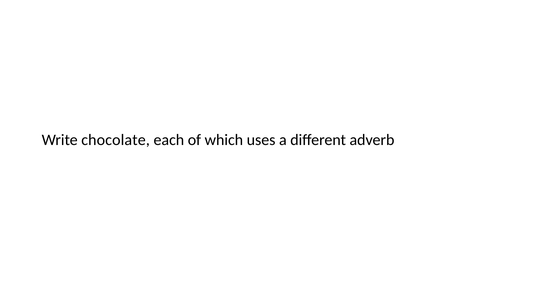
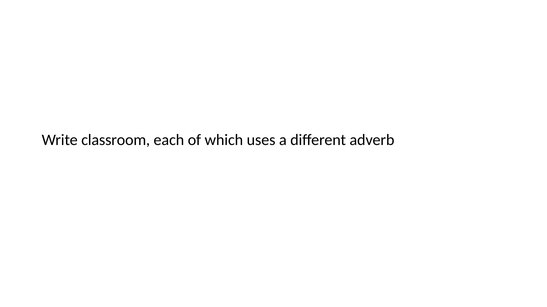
chocolate: chocolate -> classroom (116, 140)
